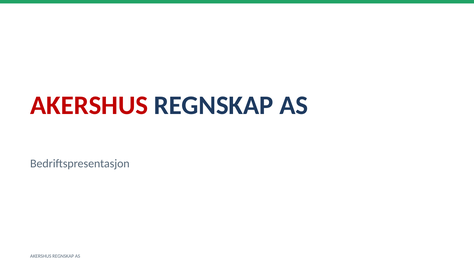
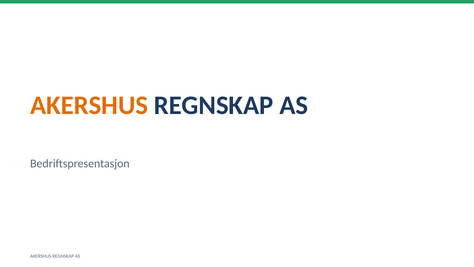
AKERSHUS colour: red -> orange (89, 105)
